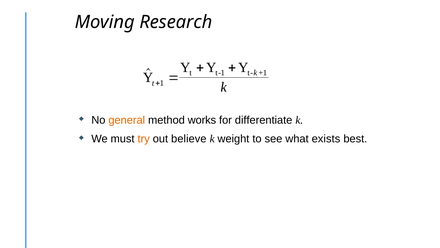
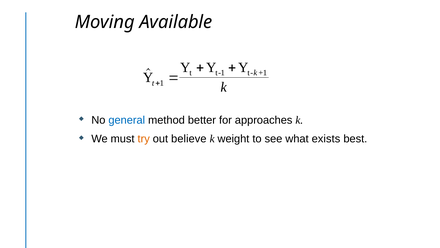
Research: Research -> Available (176, 22)
general colour: orange -> blue (127, 120)
works: works -> better (202, 120)
differentiate: differentiate -> approaches (264, 120)
